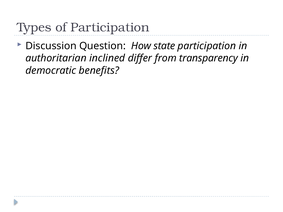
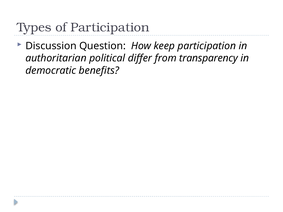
state: state -> keep (164, 46)
inclined: inclined -> political (107, 58)
